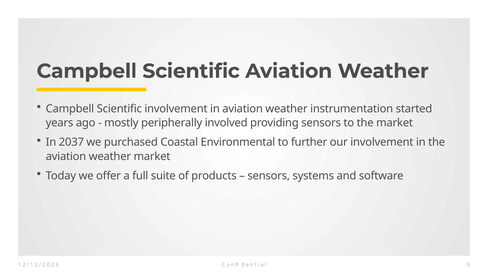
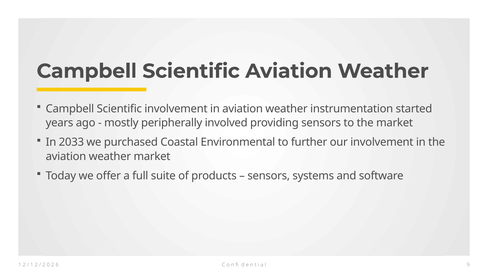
2037: 2037 -> 2033 (71, 143)
